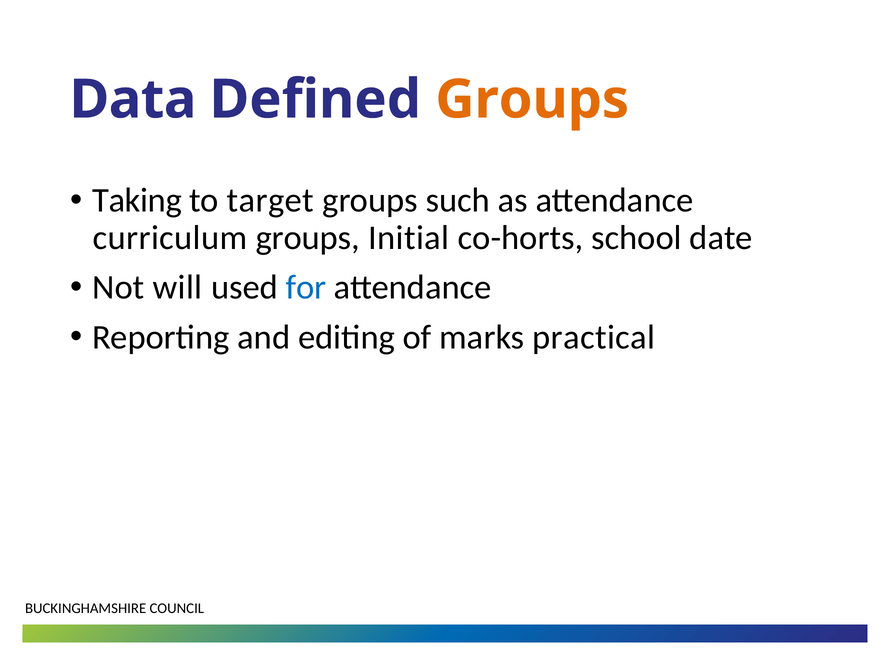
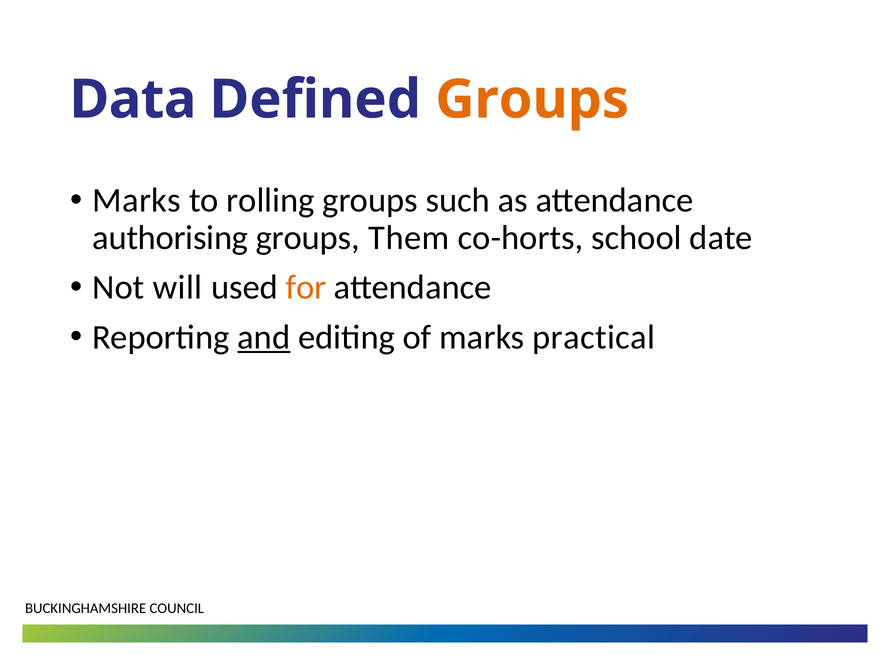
Taking: Taking -> Marks (137, 201)
target: target -> rolling (270, 201)
curriculum: curriculum -> authorising (170, 238)
Initial: Initial -> Them (409, 238)
for colour: blue -> orange (306, 288)
and underline: none -> present (264, 338)
